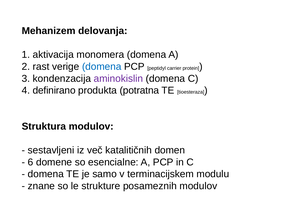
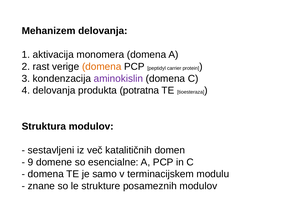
domena colour: blue -> orange (102, 67)
4 definirano: definirano -> delovanja (54, 91)
6: 6 -> 9 (31, 162)
